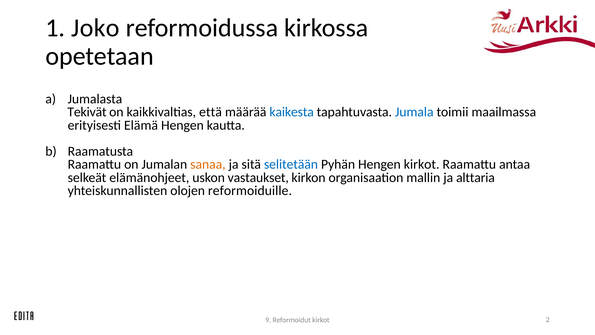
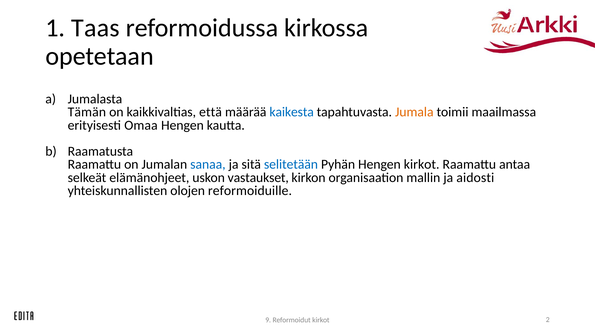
Joko: Joko -> Taas (95, 28)
Tekivät: Tekivät -> Tämän (87, 112)
Jumala colour: blue -> orange (414, 112)
Elämä: Elämä -> Omaa (141, 125)
sanaa colour: orange -> blue (208, 164)
alttaria: alttaria -> aidosti (475, 177)
